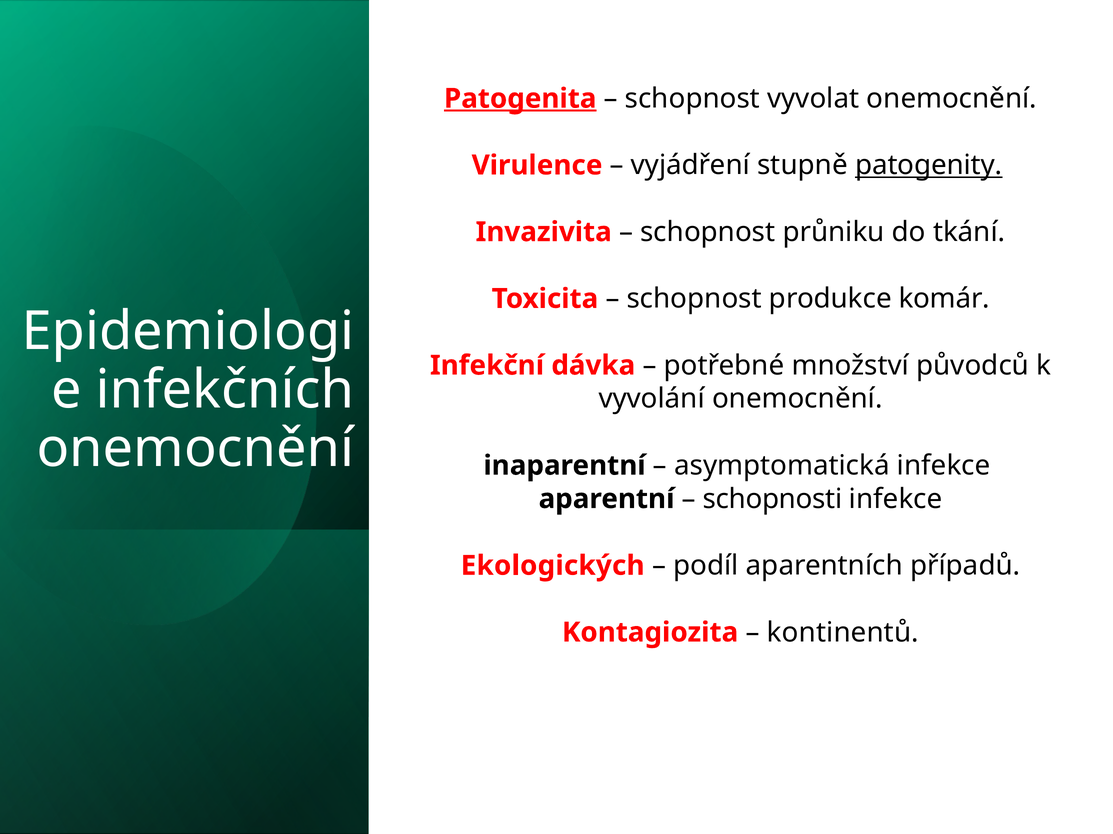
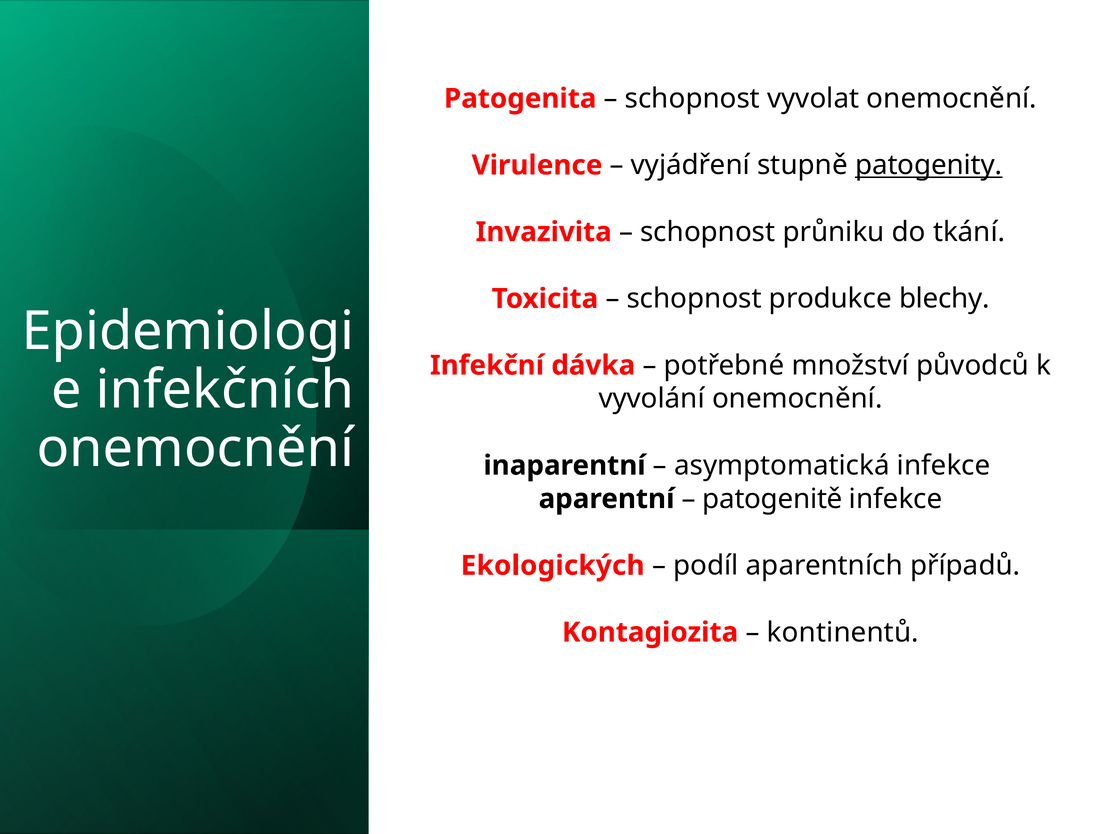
Patogenita underline: present -> none (520, 99)
komár: komár -> blechy (944, 299)
schopnosti: schopnosti -> patogenitě (772, 499)
